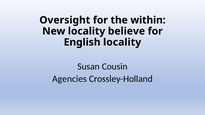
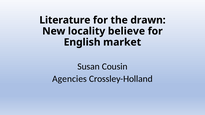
Oversight: Oversight -> Literature (65, 20)
within: within -> drawn (148, 20)
English locality: locality -> market (122, 42)
